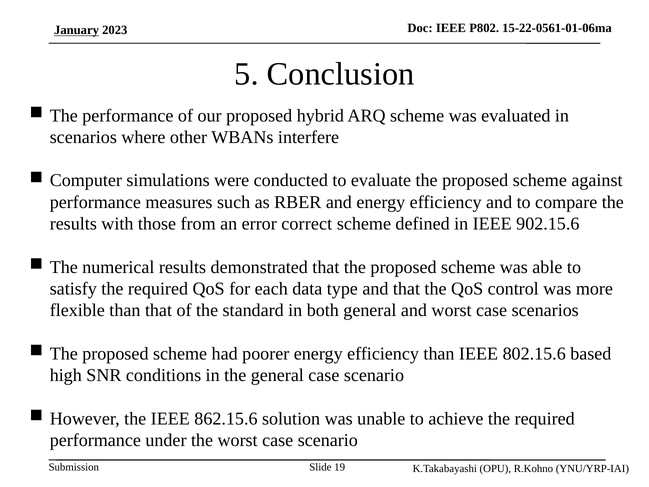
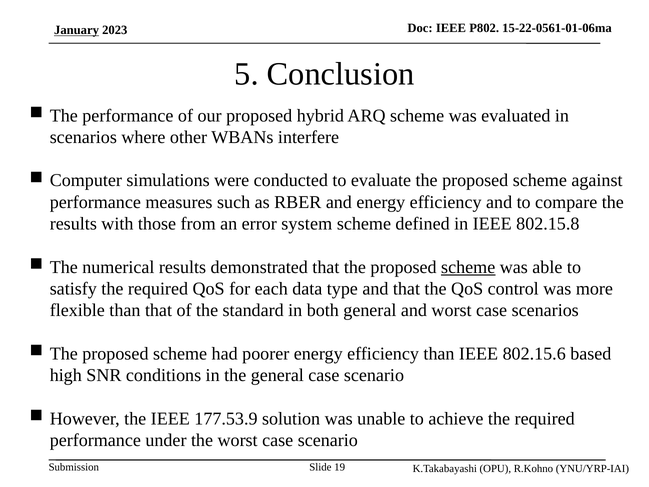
correct: correct -> system (307, 224)
902.15.6: 902.15.6 -> 802.15.8 (548, 224)
scheme underline: none -> present (468, 267)
862.15.6: 862.15.6 -> 177.53.9 (226, 419)
